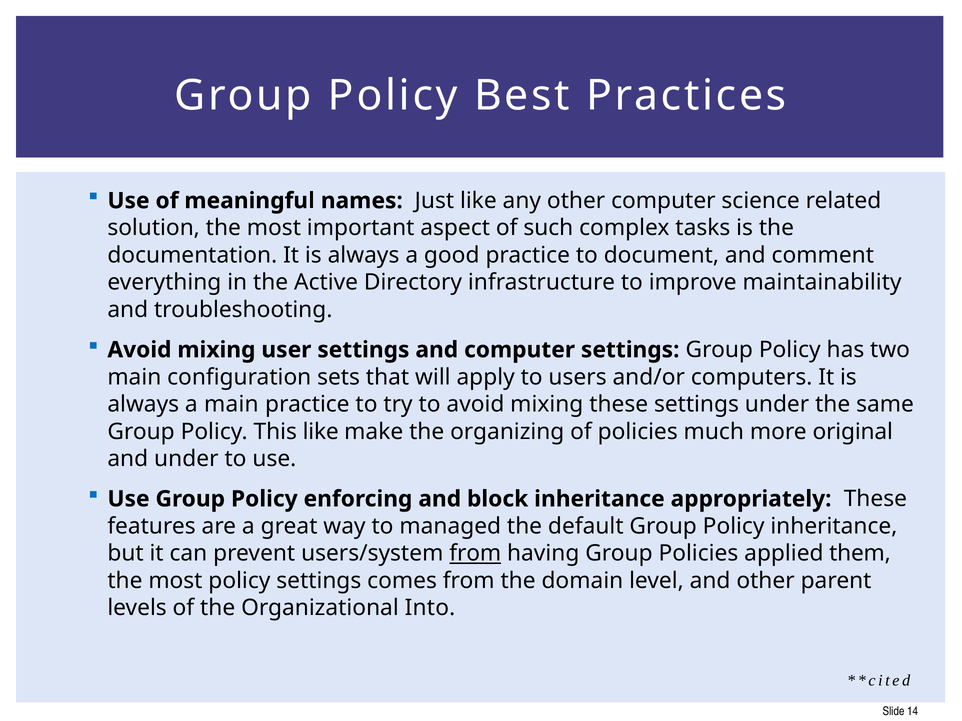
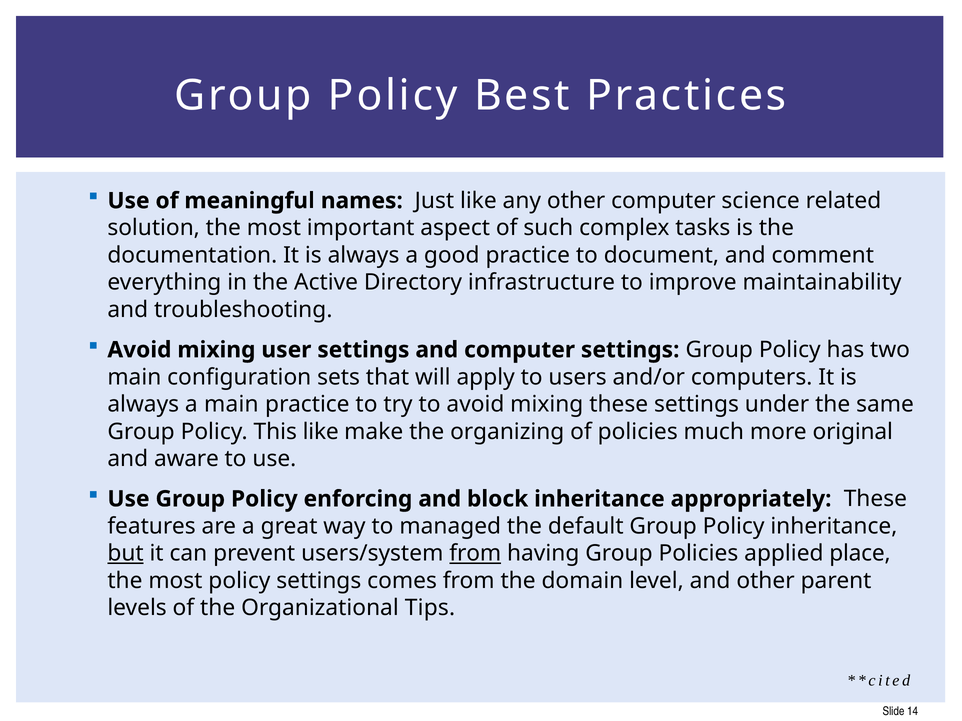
and under: under -> aware (186, 459)
but underline: none -> present (126, 554)
them: them -> place (860, 554)
Into: Into -> Tips (430, 608)
